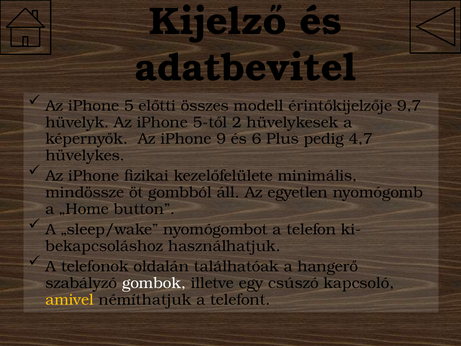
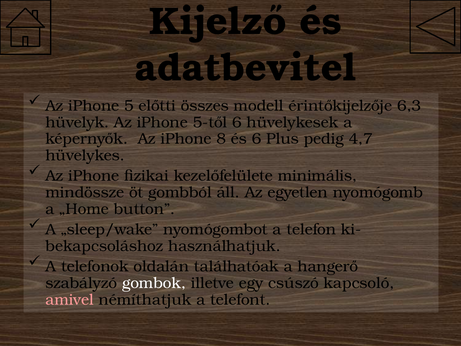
9,7: 9,7 -> 6,3 (409, 106)
5-től 2: 2 -> 6 (237, 122)
9: 9 -> 8 (221, 139)
amivel colour: yellow -> pink (70, 299)
